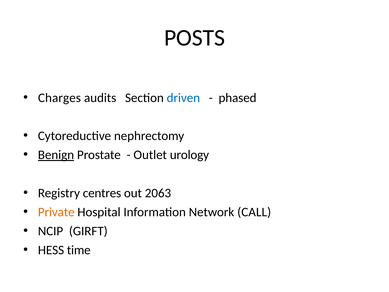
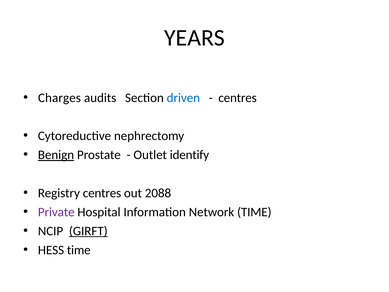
POSTS: POSTS -> YEARS (194, 38)
phased: phased -> centres (238, 98)
urology: urology -> identify (189, 155)
2063: 2063 -> 2088 (158, 193)
Private colour: orange -> purple (56, 212)
Network CALL: CALL -> TIME (254, 212)
GIRFT underline: none -> present (88, 231)
